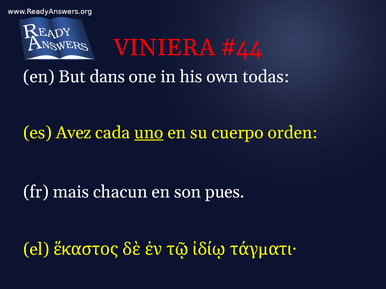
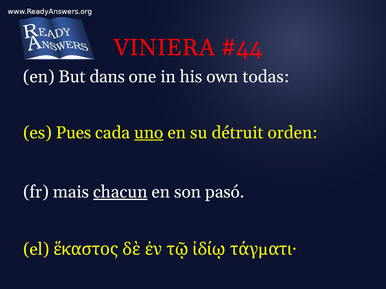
Avez: Avez -> Pues (74, 133)
cuerpo: cuerpo -> détruit (238, 133)
chacun underline: none -> present (120, 192)
pues: pues -> pasó (225, 192)
